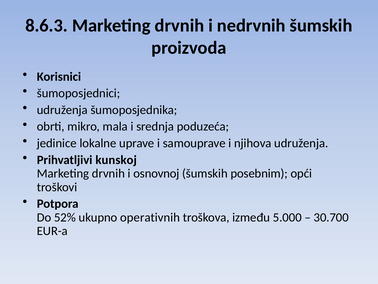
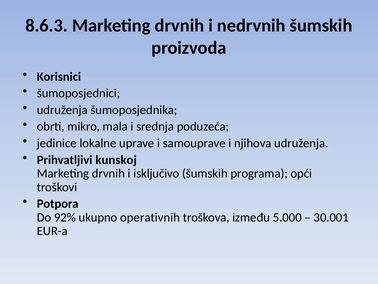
osnovnoj: osnovnoj -> isključivo (156, 173)
posebnim: posebnim -> programa (259, 173)
52%: 52% -> 92% (65, 217)
30.700: 30.700 -> 30.001 (331, 217)
